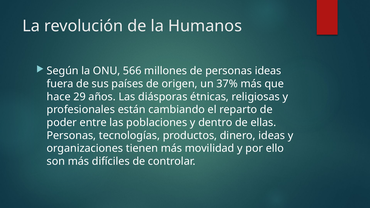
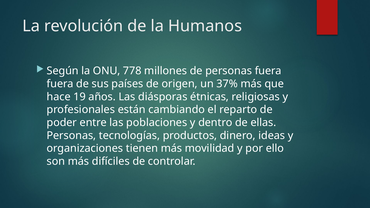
566: 566 -> 778 (132, 71)
personas ideas: ideas -> fuera (268, 71)
29: 29 -> 19 (80, 97)
